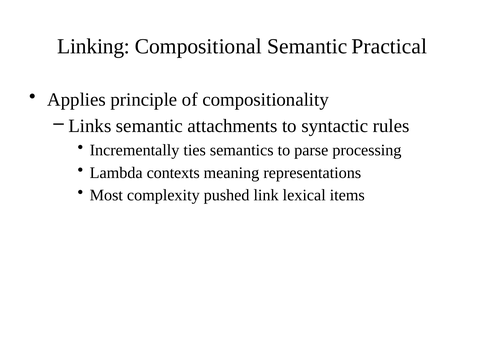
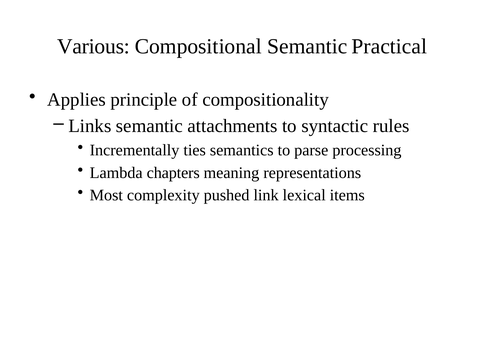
Linking: Linking -> Various (94, 46)
contexts: contexts -> chapters (173, 173)
